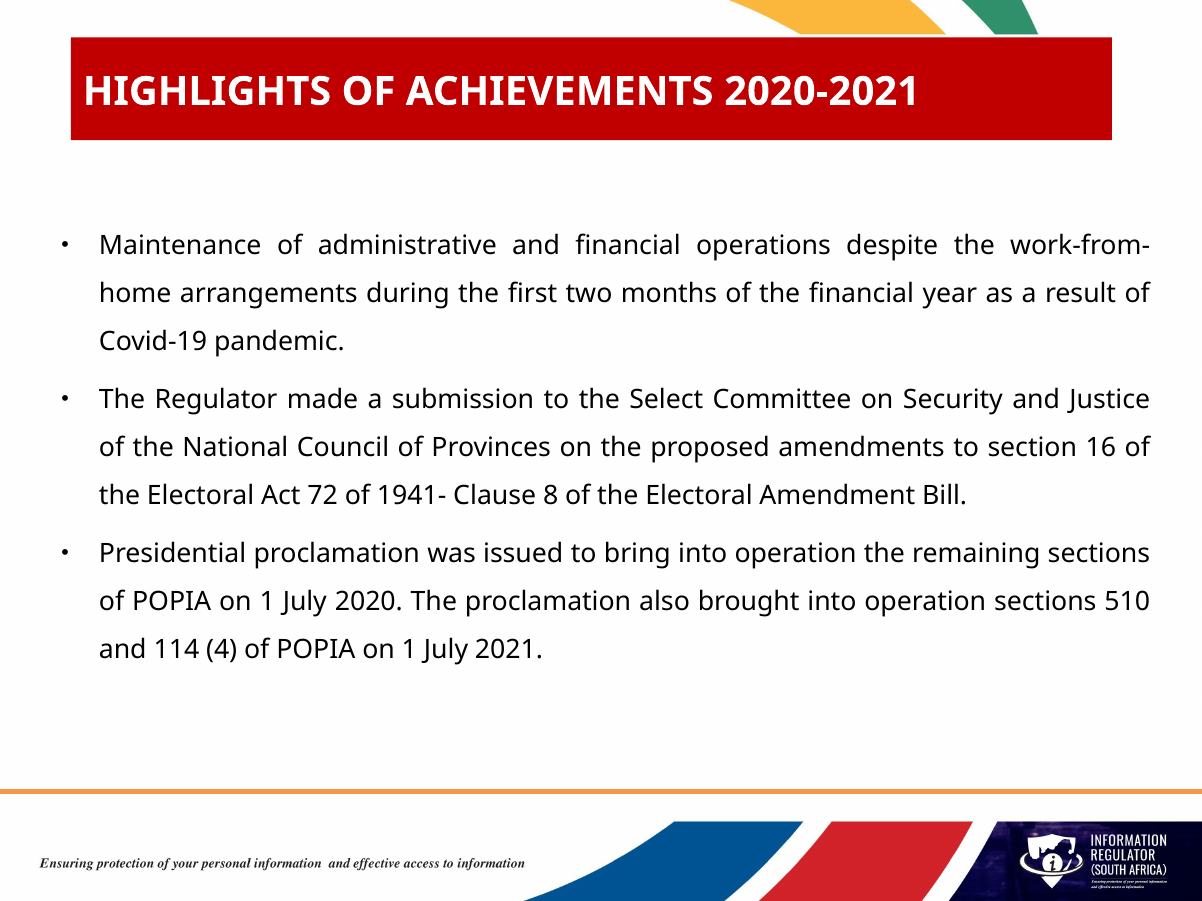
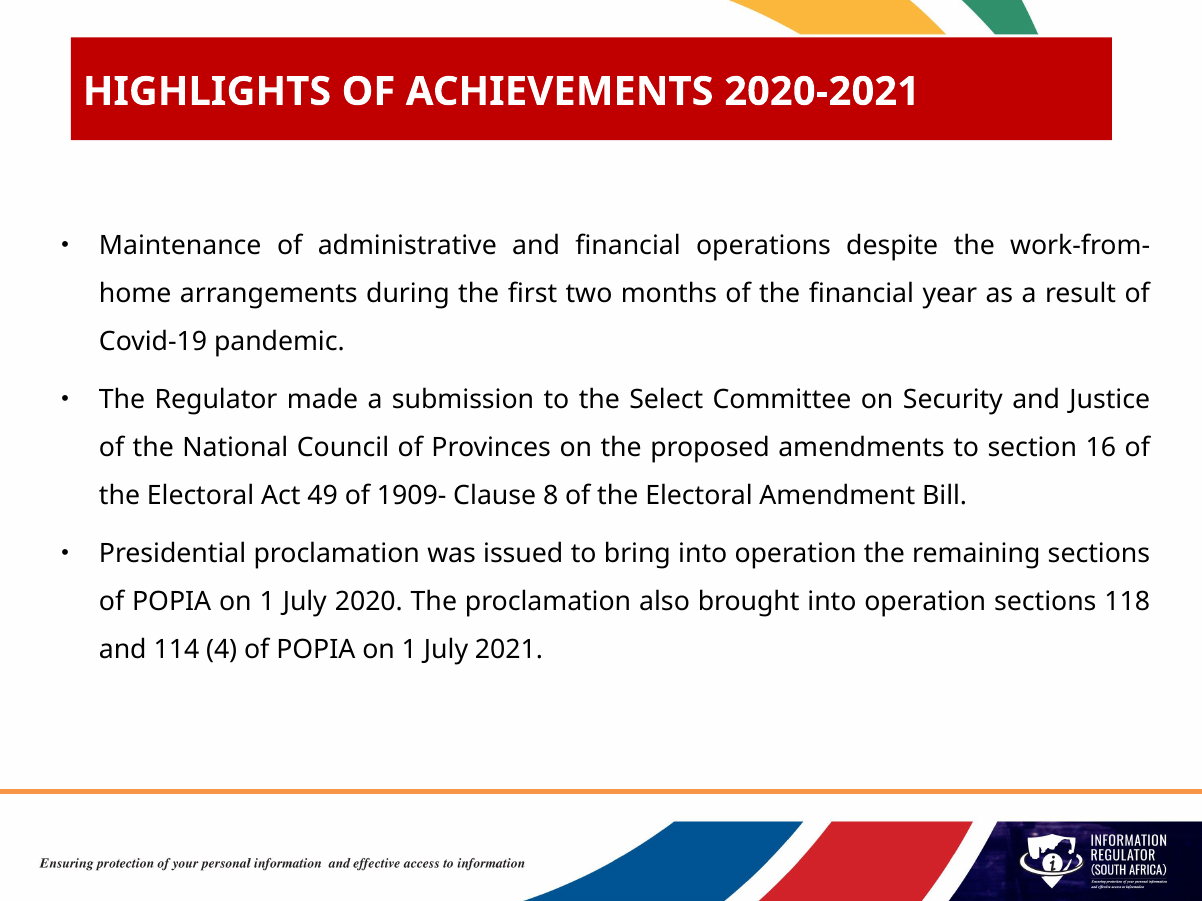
72: 72 -> 49 (323, 496)
1941-: 1941- -> 1909- (412, 496)
510: 510 -> 118 (1127, 602)
